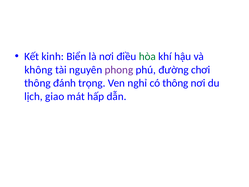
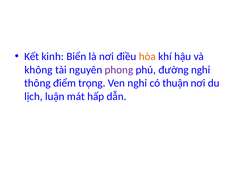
hòa colour: green -> orange (147, 56)
đường chơi: chơi -> nghỉ (201, 70)
đánh: đánh -> điểm (65, 83)
có thông: thông -> thuận (175, 83)
giao: giao -> luận (55, 96)
